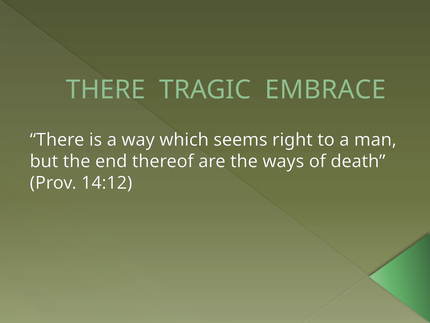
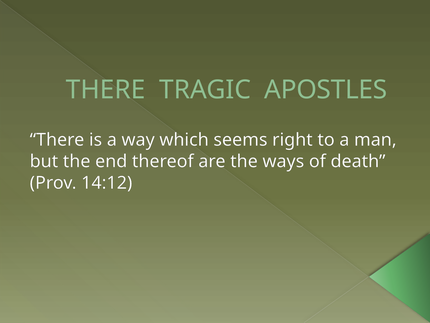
EMBRACE: EMBRACE -> APOSTLES (326, 90)
